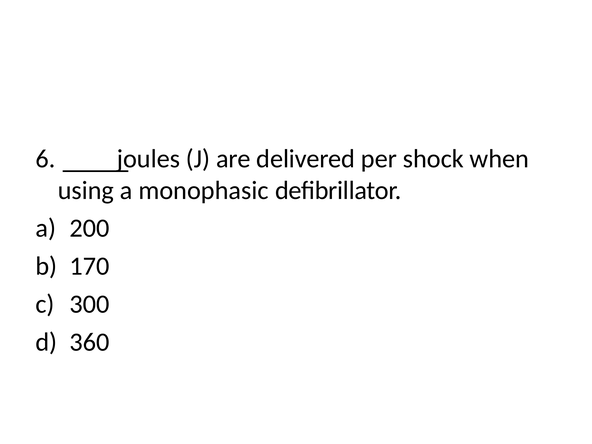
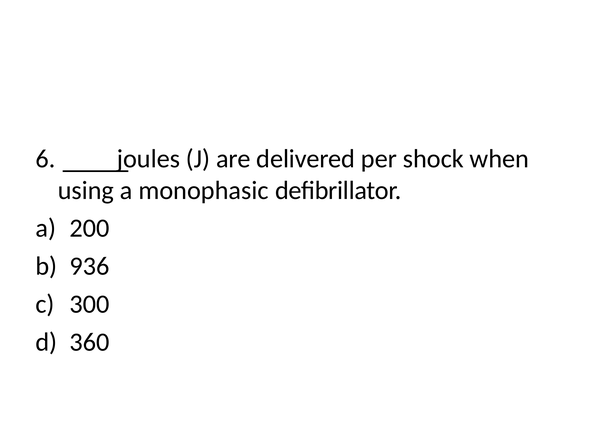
170: 170 -> 936 (90, 266)
